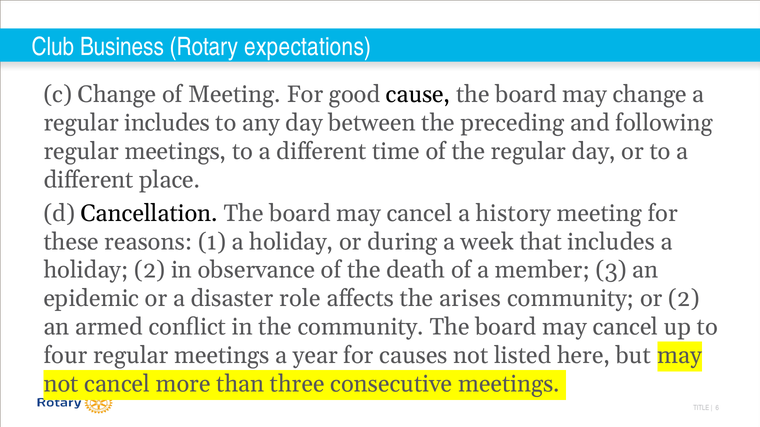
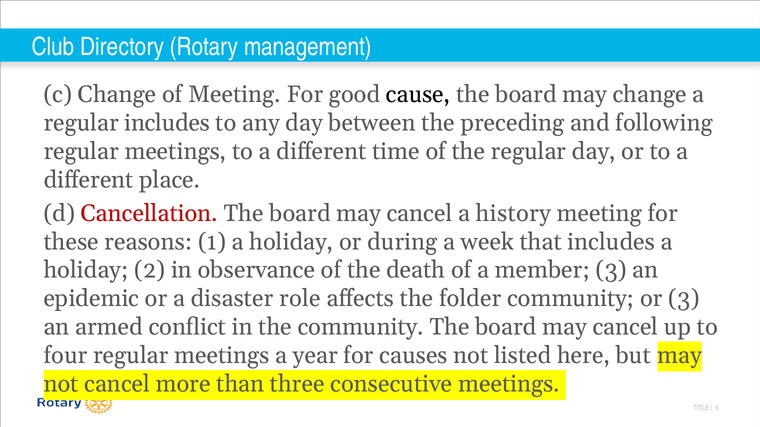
Business: Business -> Directory (122, 47)
expectations: expectations -> management (308, 47)
Cancellation colour: black -> red (149, 213)
arises: arises -> folder (470, 299)
or 2: 2 -> 3 (684, 299)
